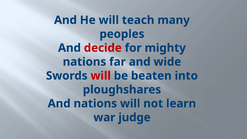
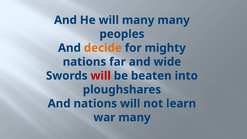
will teach: teach -> many (138, 20)
decide colour: red -> orange (103, 48)
war judge: judge -> many (134, 117)
